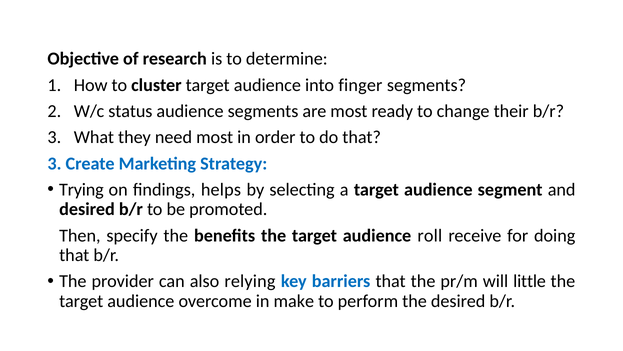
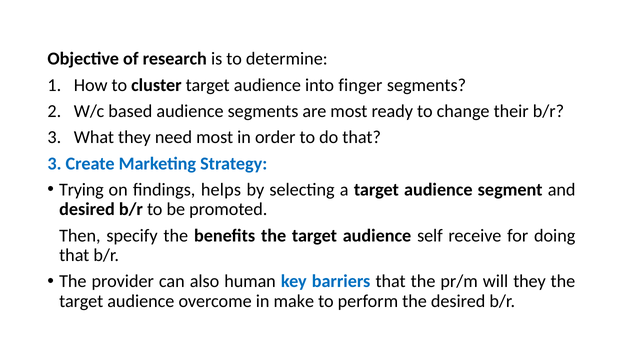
status: status -> based (130, 111)
roll: roll -> self (430, 235)
relying: relying -> human (250, 281)
will little: little -> they (530, 281)
